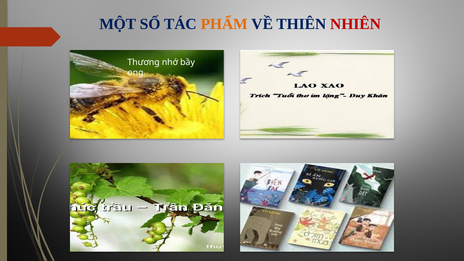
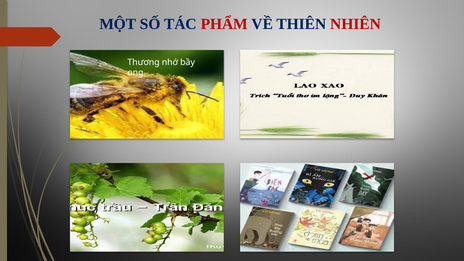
PHẨM colour: orange -> red (224, 24)
